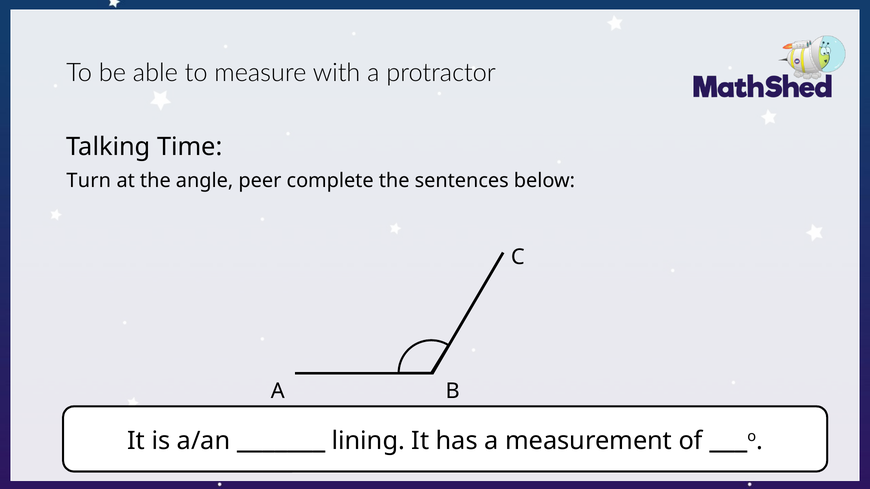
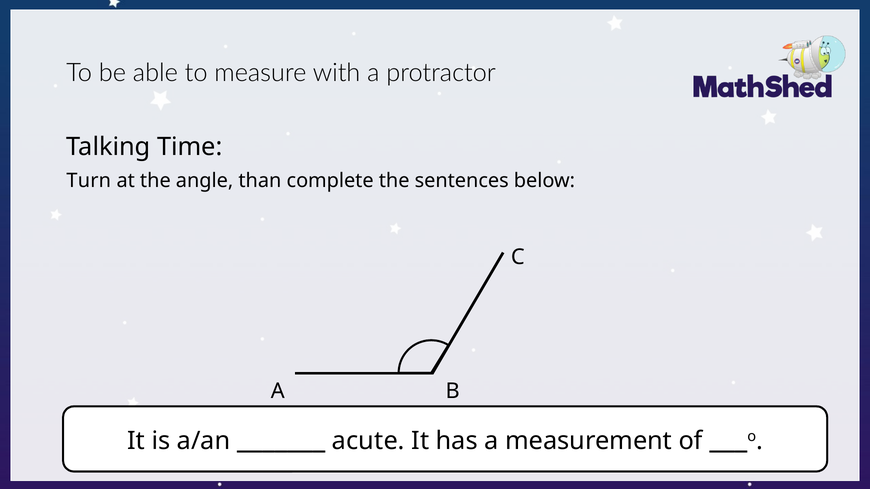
peer: peer -> than (260, 181)
lining: lining -> acute (368, 441)
